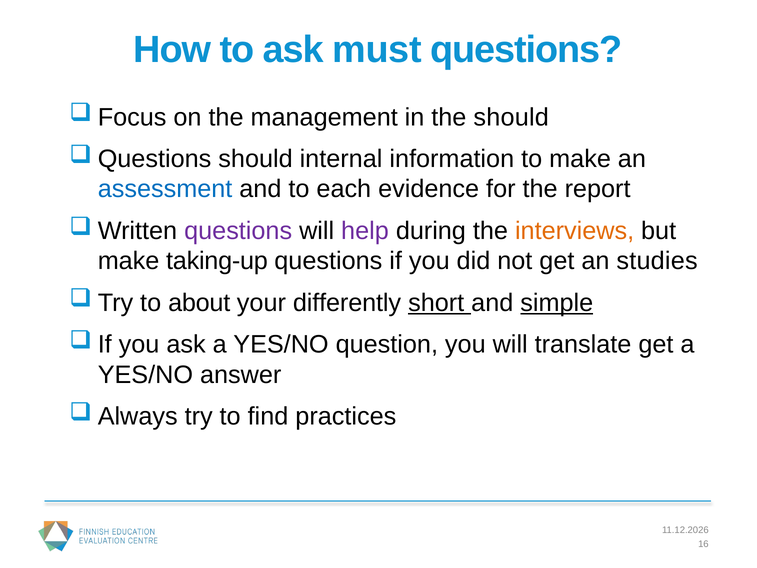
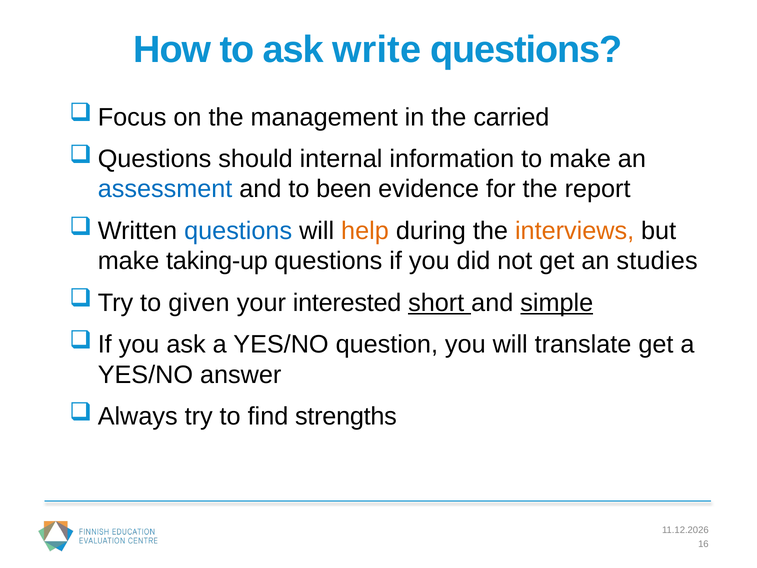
must: must -> write (377, 50)
the should: should -> carried (511, 117)
each: each -> been (344, 189)
questions colour: purple -> blue (238, 231)
help colour: purple -> orange (365, 231)
about: about -> given (199, 303)
differently: differently -> interested (347, 303)
practices: practices -> strengths (346, 416)
